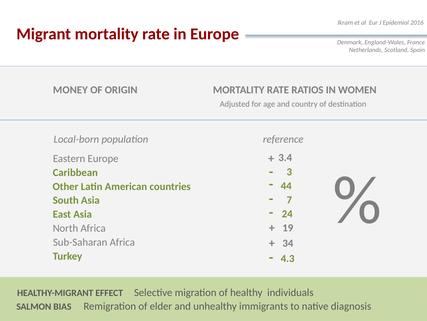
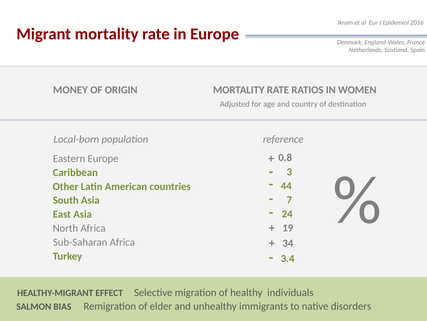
3.4: 3.4 -> 0.8 (285, 157)
4.3: 4.3 -> 3.4 (288, 258)
diagnosis: diagnosis -> disorders (351, 305)
